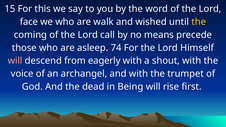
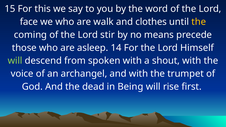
wished: wished -> clothes (151, 22)
call: call -> stir (108, 35)
74: 74 -> 14 (116, 48)
will colour: pink -> light green (15, 61)
eagerly: eagerly -> spoken (104, 61)
